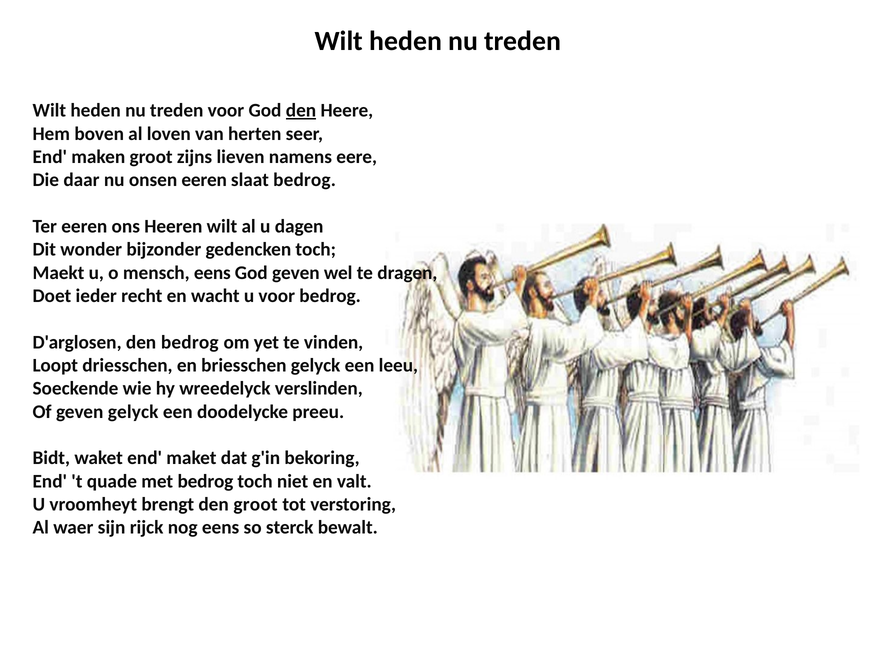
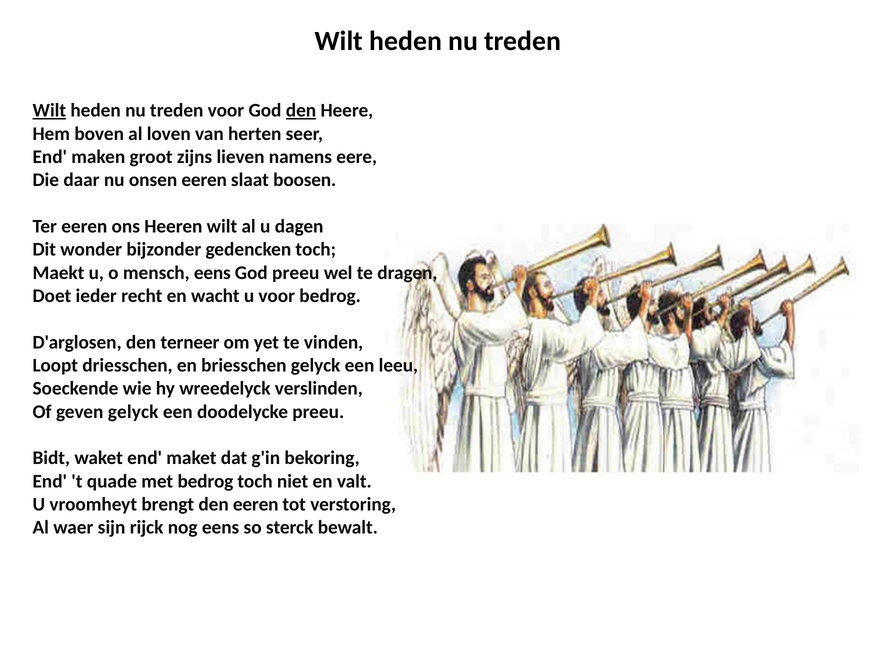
Wilt underline: none -> present (49, 110)
slaat bedrog: bedrog -> boosen (305, 180)
God geven: geven -> preeu (296, 273)
den bedrog: bedrog -> terneer (190, 342)
den groot: groot -> eeren (256, 504)
